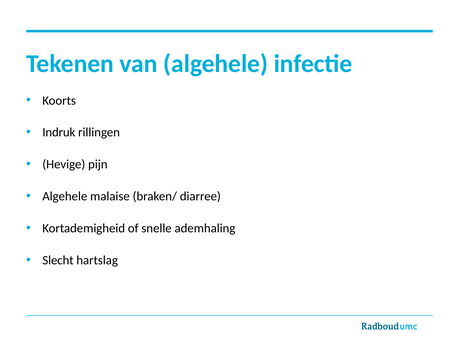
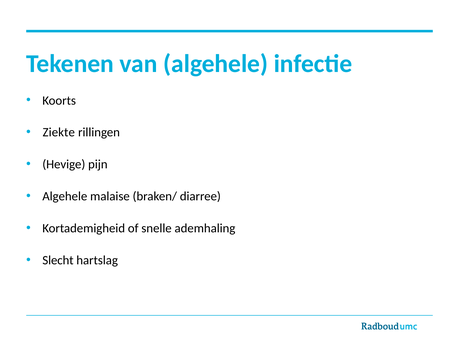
Indruk: Indruk -> Ziekte (59, 132)
